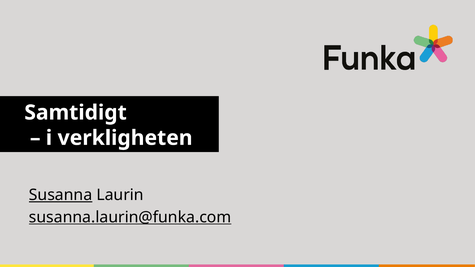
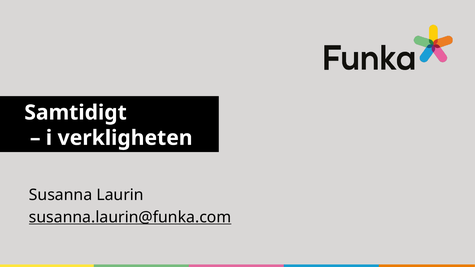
Susanna underline: present -> none (61, 195)
